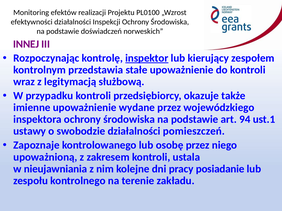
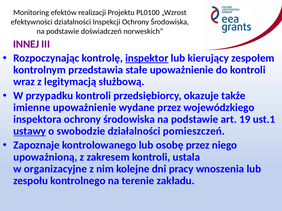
94: 94 -> 19 (245, 120)
ustawy underline: none -> present (30, 131)
nieujawniania: nieujawniania -> organizacyjne (55, 169)
posiadanie: posiadanie -> wnoszenia (220, 169)
